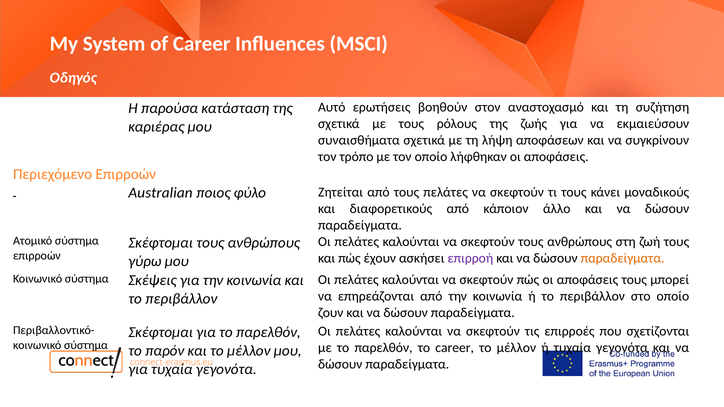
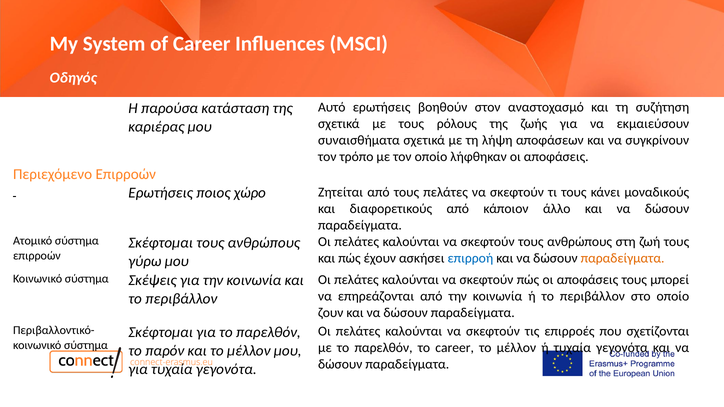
Australian: Australian -> Ερωτήσεις (161, 193)
φύλο: φύλο -> χώρο (250, 193)
επιρροή colour: purple -> blue (470, 258)
